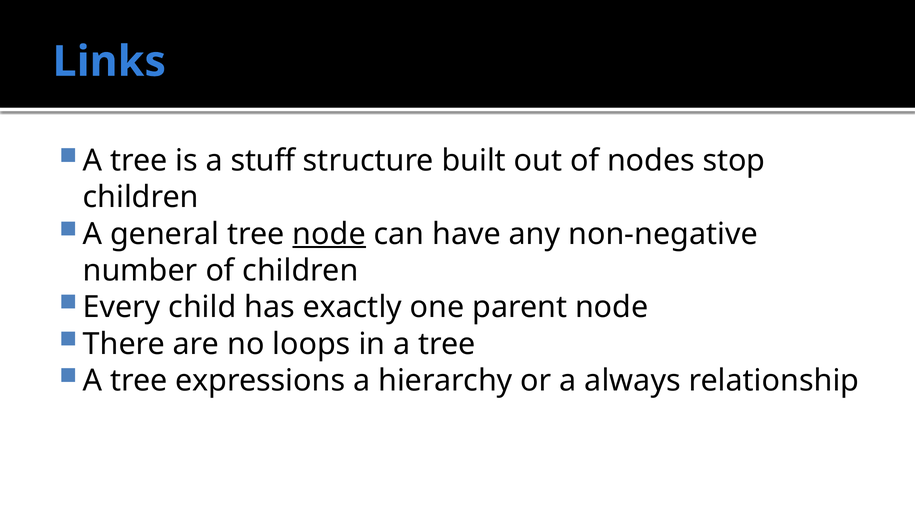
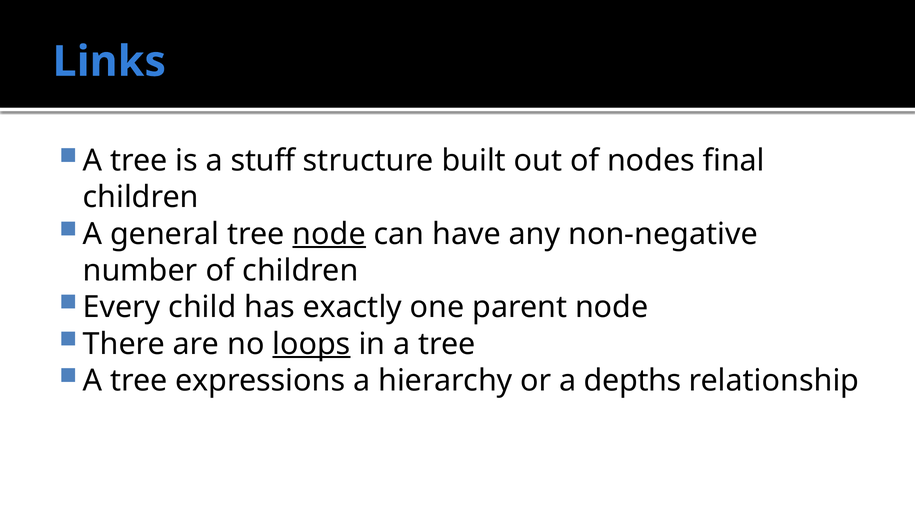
stop: stop -> final (734, 161)
loops underline: none -> present (312, 344)
always: always -> depths (633, 380)
